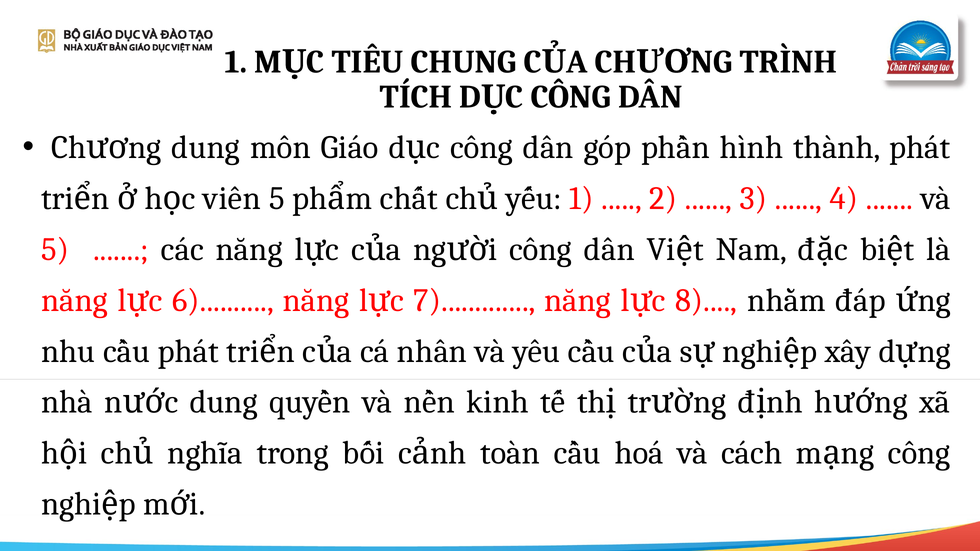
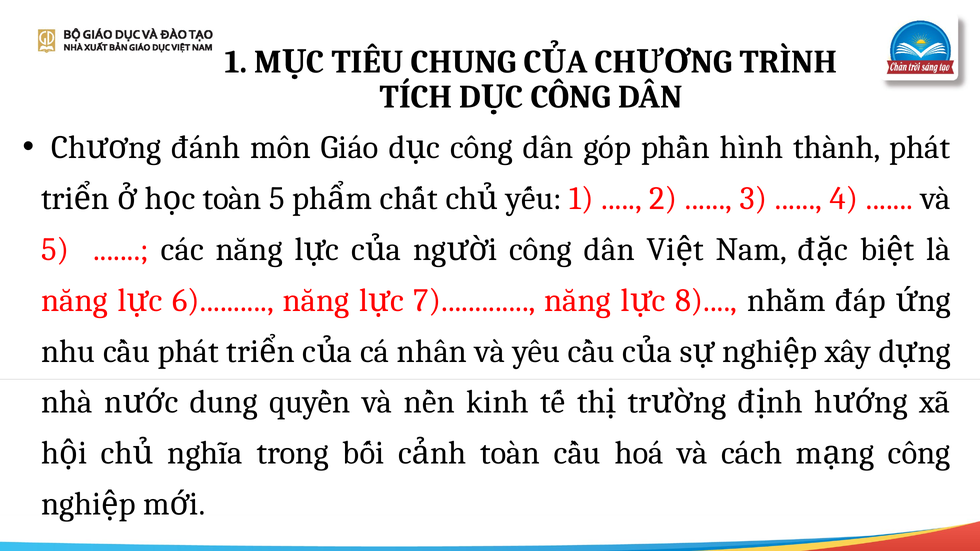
dung: dung -> đánh (206, 148)
viên: viên -> toàn (232, 199)
